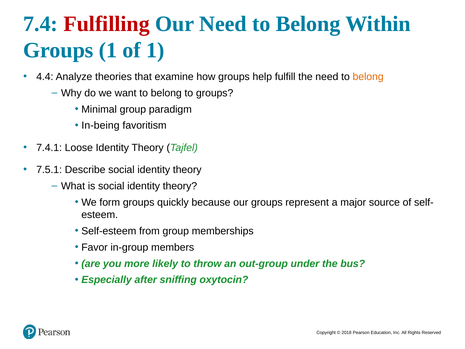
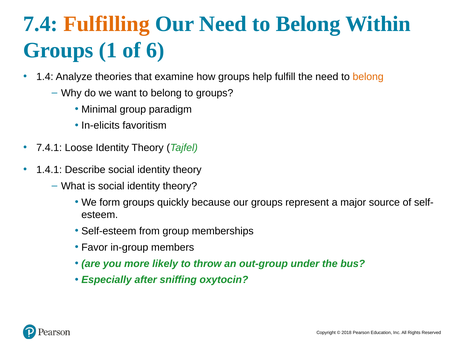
Fulfilling colour: red -> orange (107, 24)
of 1: 1 -> 6 (155, 50)
4.4: 4.4 -> 1.4 (45, 77)
In-being: In-being -> In-elicits (101, 125)
7.5.1: 7.5.1 -> 1.4.1 (49, 170)
